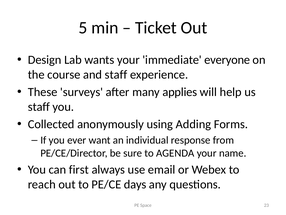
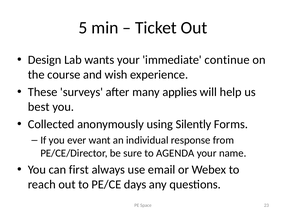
everyone: everyone -> continue (227, 60)
and staff: staff -> wish (116, 75)
staff: staff -> best (39, 107)
Adding: Adding -> Silently (194, 124)
